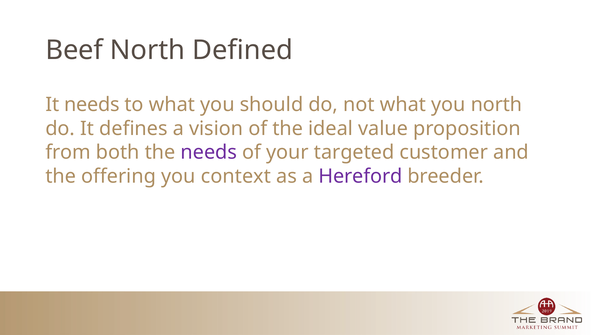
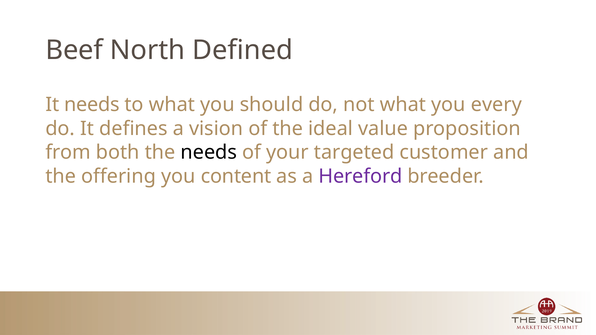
you north: north -> every (496, 105)
needs colour: purple -> black (209, 153)
context: context -> content (236, 176)
